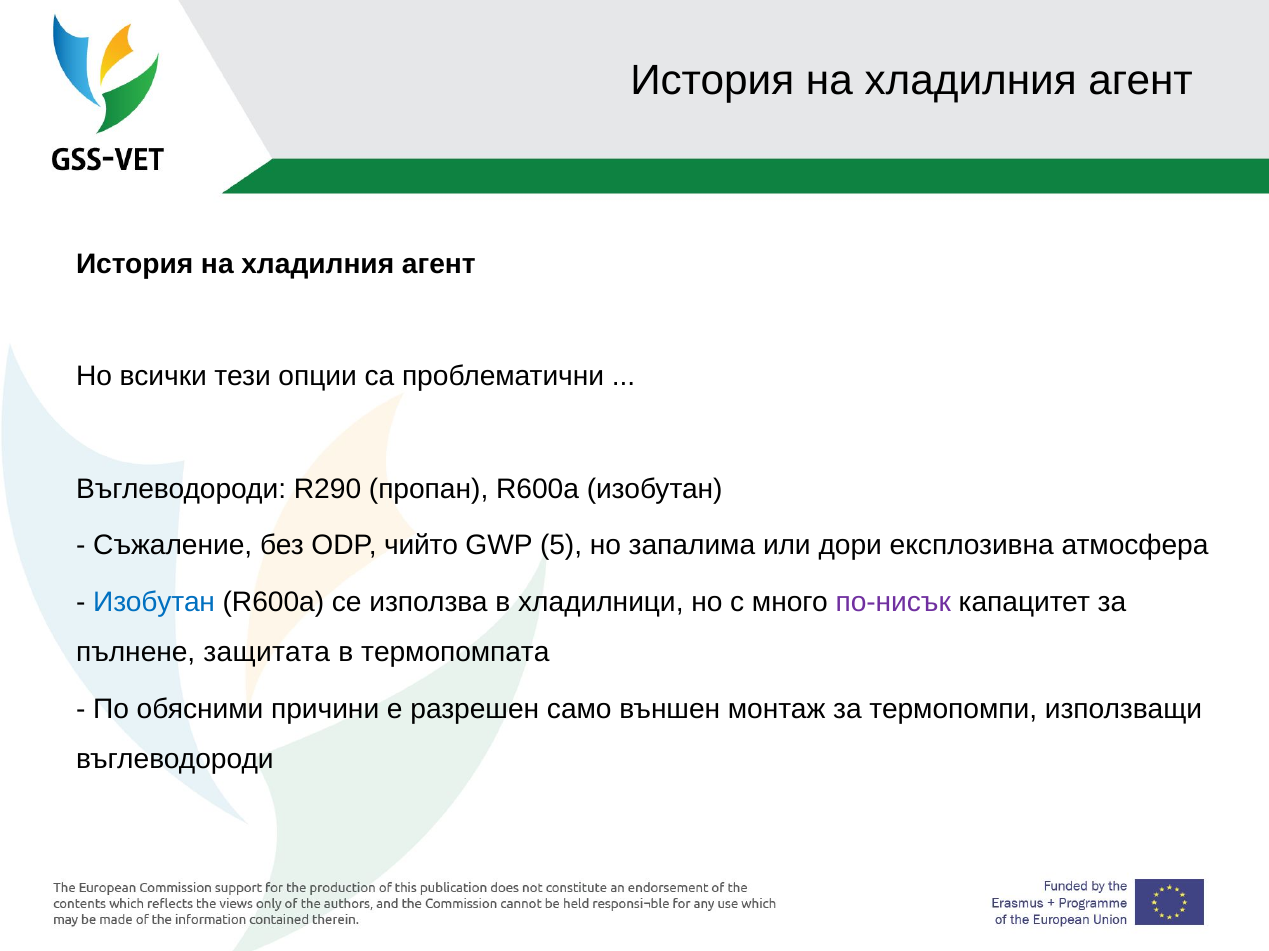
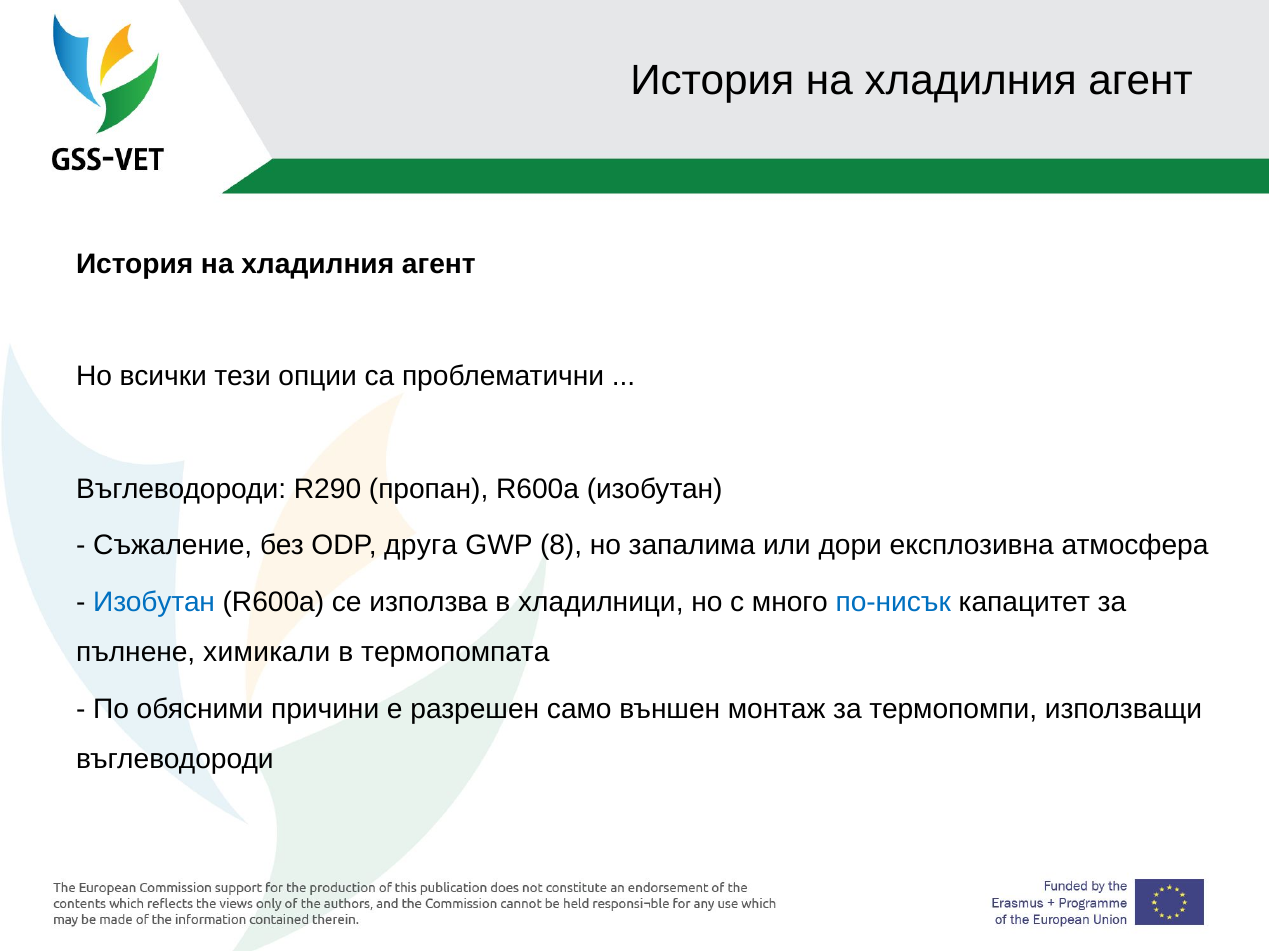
чийто: чийто -> друга (421, 546)
5: 5 -> 8 (561, 546)
по-нисък colour: purple -> blue (893, 602)
защитата: защитата -> химикали (267, 653)
